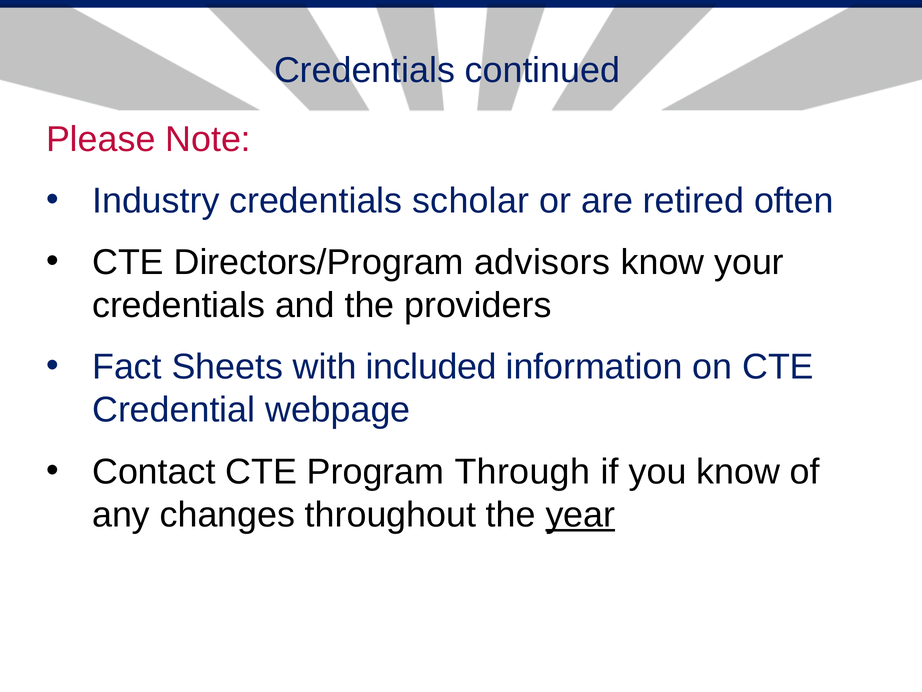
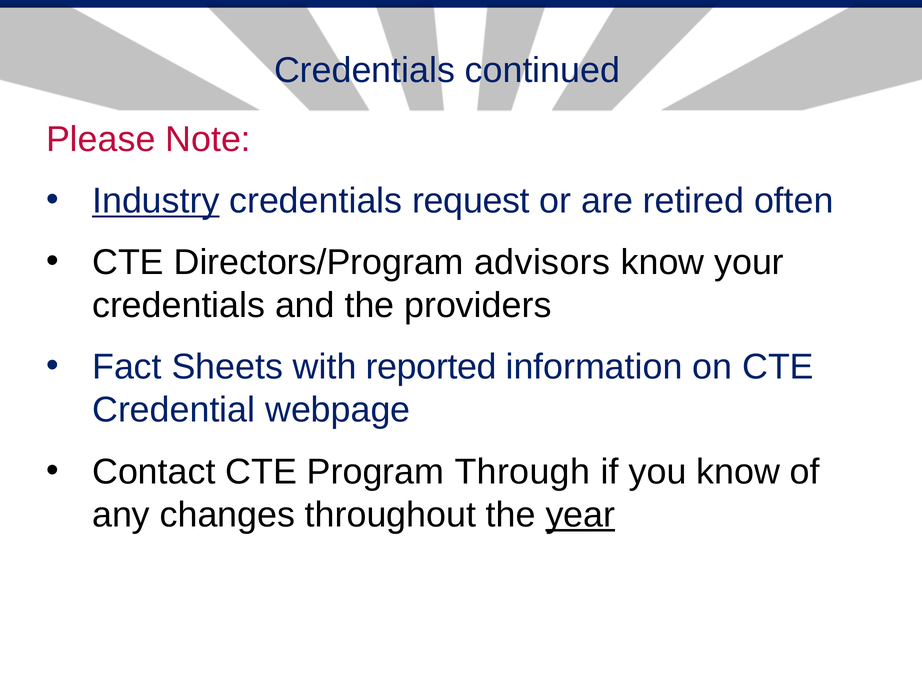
Industry underline: none -> present (156, 201)
scholar: scholar -> request (471, 201)
included: included -> reported (431, 367)
